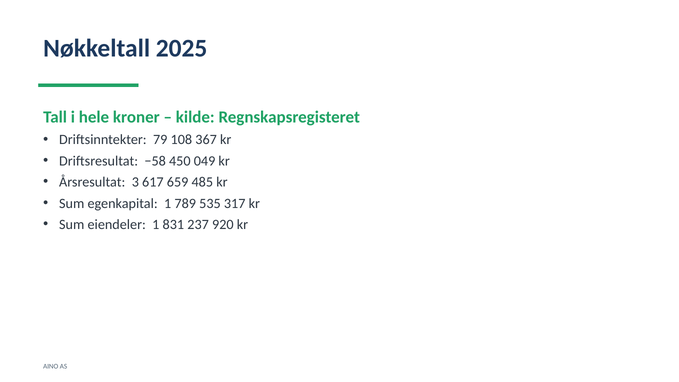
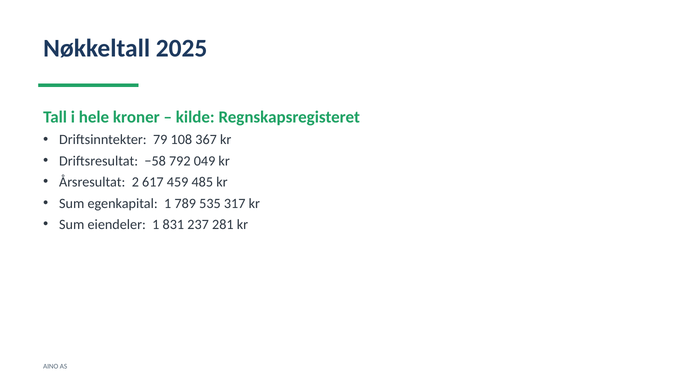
450: 450 -> 792 (180, 161)
3: 3 -> 2 (135, 182)
659: 659 -> 459 (178, 182)
920: 920 -> 281 (223, 225)
